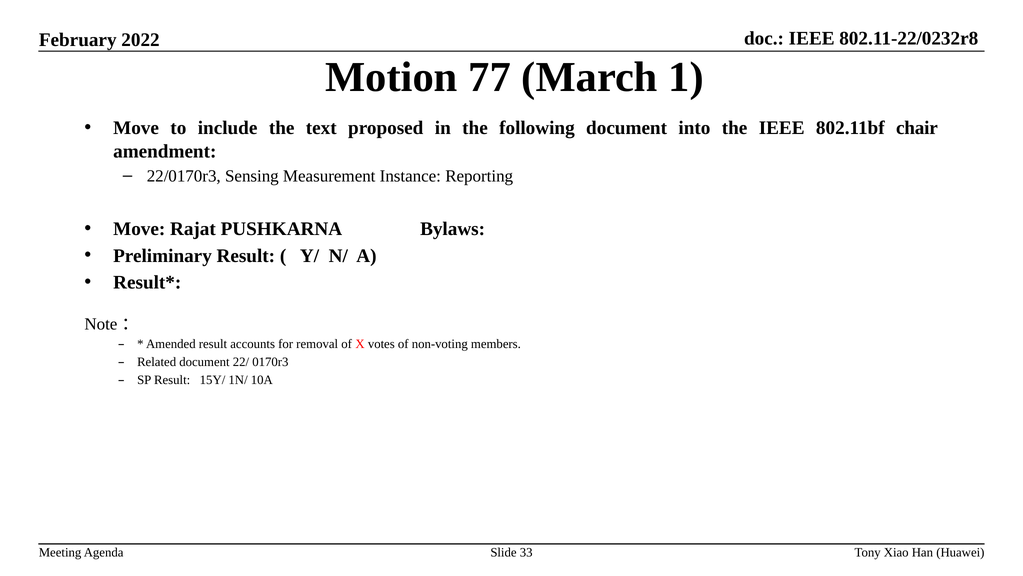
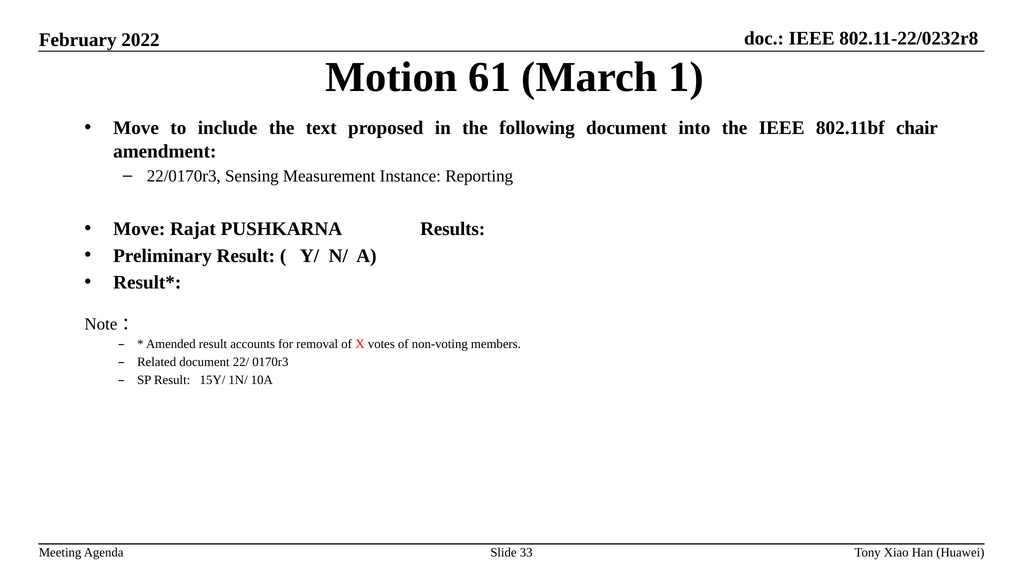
77: 77 -> 61 (490, 77)
Bylaws: Bylaws -> Results (453, 229)
